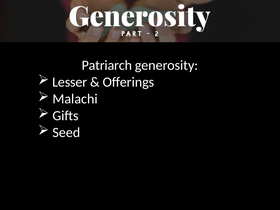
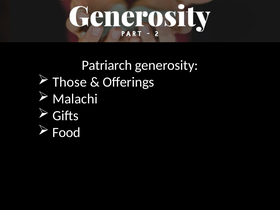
Lesser: Lesser -> Those (70, 82)
Seed: Seed -> Food (66, 132)
